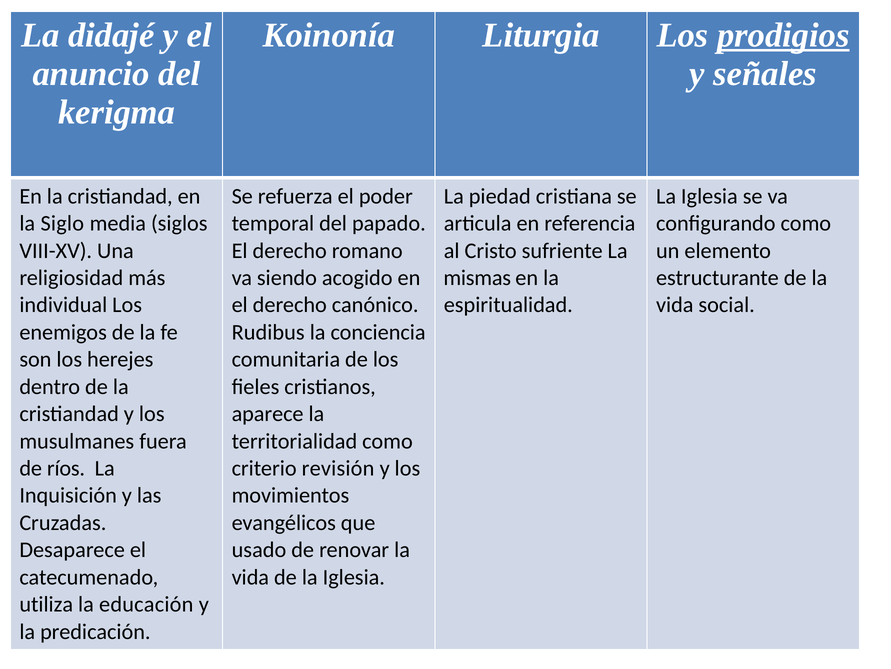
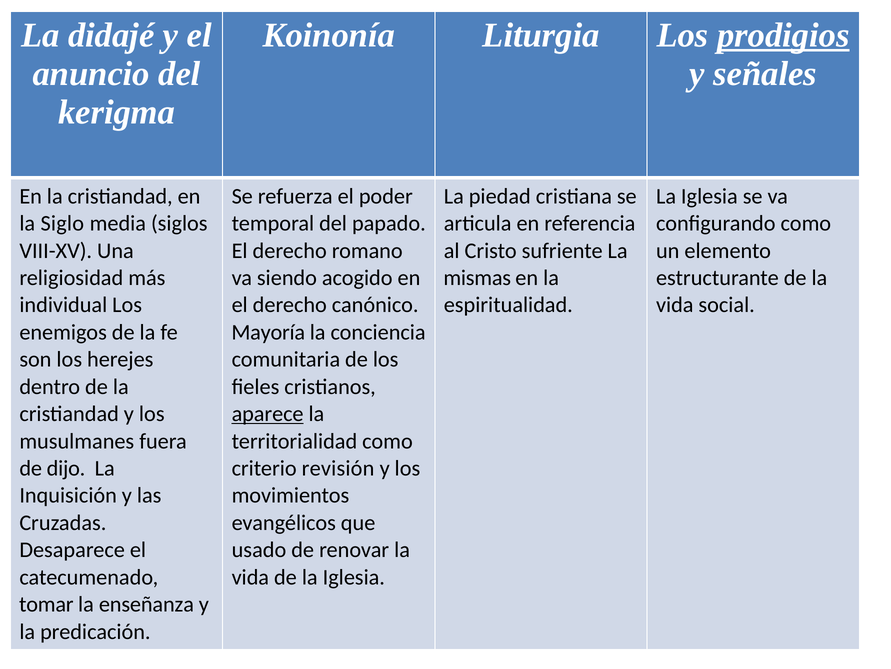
Rudibus: Rudibus -> Mayoría (268, 332)
aparece underline: none -> present (268, 413)
ríos: ríos -> dijo (66, 468)
utiliza: utiliza -> tomar (46, 604)
educación: educación -> enseñanza (146, 604)
